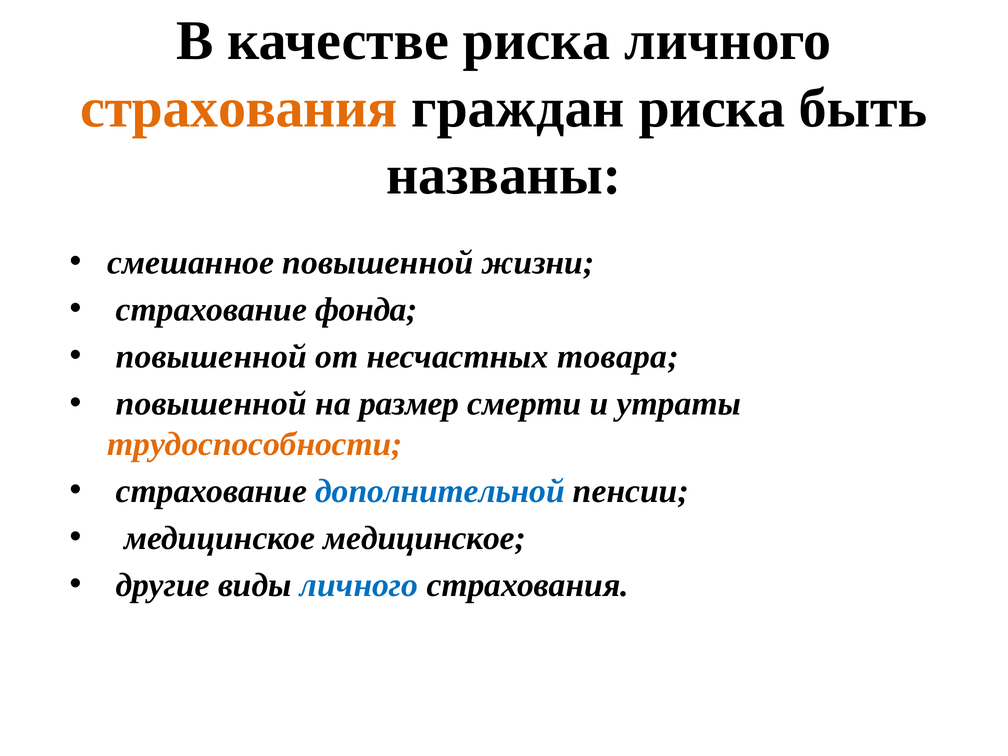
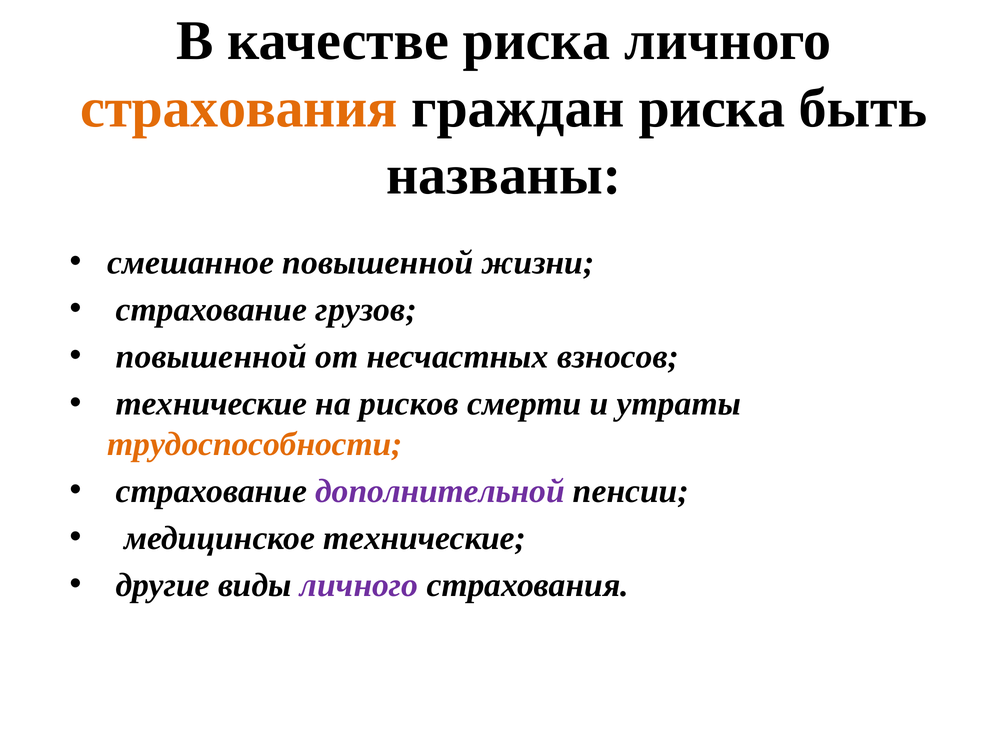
фонда: фонда -> грузов (366, 310)
товара: товара -> взносов (618, 357)
повышенной: повышенной -> технические (211, 404)
размер: размер -> рисков (409, 404)
дополнительной colour: blue -> purple (440, 491)
медицинское медицинское: медицинское -> технические (425, 538)
личного colour: blue -> purple (359, 585)
